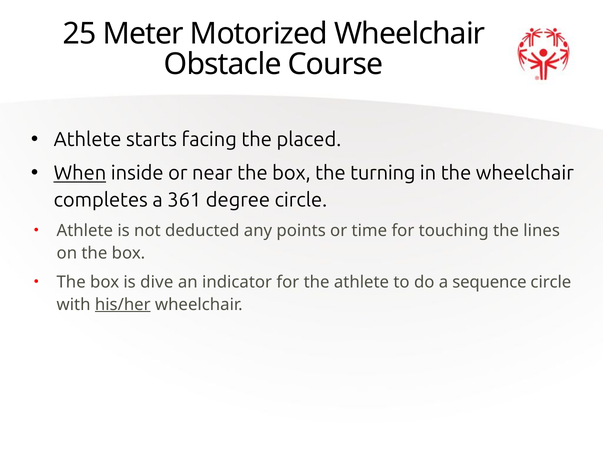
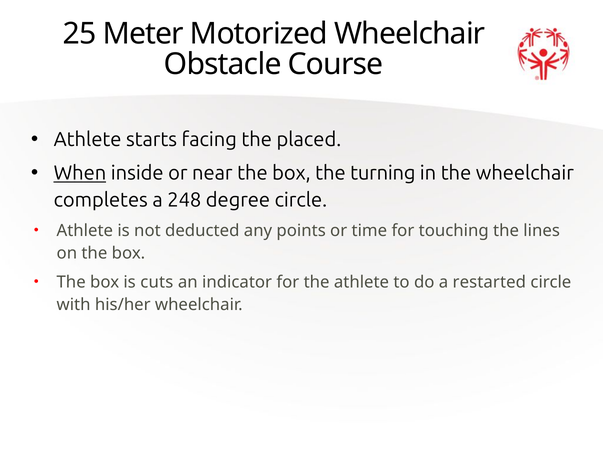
361: 361 -> 248 (184, 200)
dive: dive -> cuts (157, 282)
sequence: sequence -> restarted (489, 282)
his/her underline: present -> none (123, 304)
